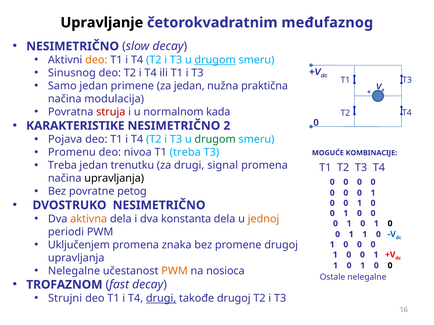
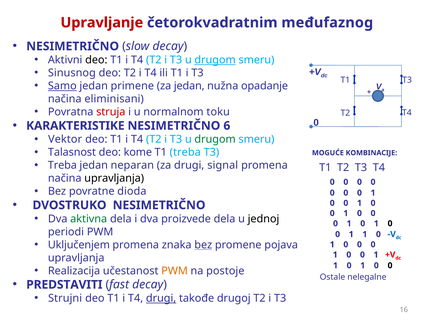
Upravljanje colour: black -> red (102, 23)
deo colour: orange -> black (96, 60)
Samo underline: none -> present (62, 86)
praktična: praktična -> opadanje (265, 86)
modulacija: modulacija -> eliminisani (114, 99)
kada: kada -> toku (218, 112)
2: 2 -> 6 (227, 126)
Pojava: Pojava -> Vektor (65, 140)
Promenu: Promenu -> Talasnost (72, 153)
nivoa: nivoa -> kome (138, 153)
trenutku: trenutku -> neparan (132, 166)
petog: petog -> dioda (132, 192)
aktivna colour: orange -> green (89, 219)
konstanta: konstanta -> proizvede (186, 219)
jednoj colour: orange -> black (263, 219)
bez underline: none -> present (203, 245)
promene drugoj: drugoj -> pojava (281, 245)
Nelegalne: Nelegalne -> Realizacija (74, 271)
nosioca: nosioca -> postoje (225, 271)
TROFAZNOM: TROFAZNOM -> PREDSTAVITI (64, 285)
